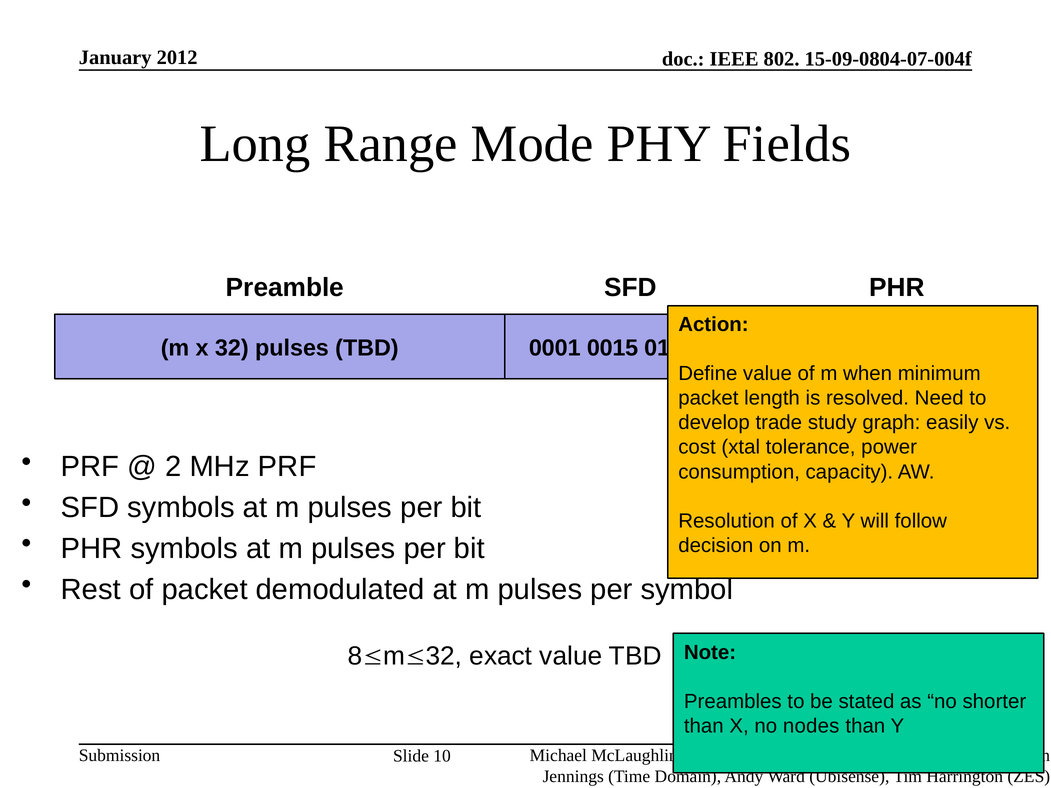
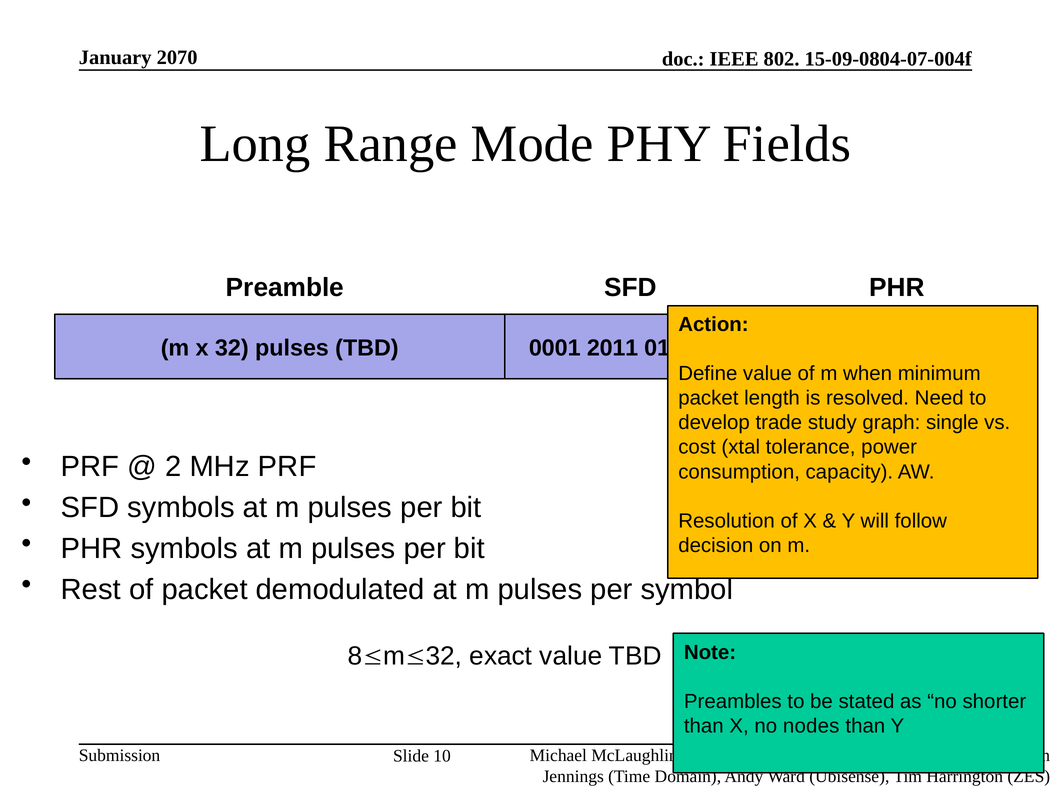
2012: 2012 -> 2070 (177, 57)
0015: 0015 -> 2011 (613, 348)
easily: easily -> single (952, 423)
